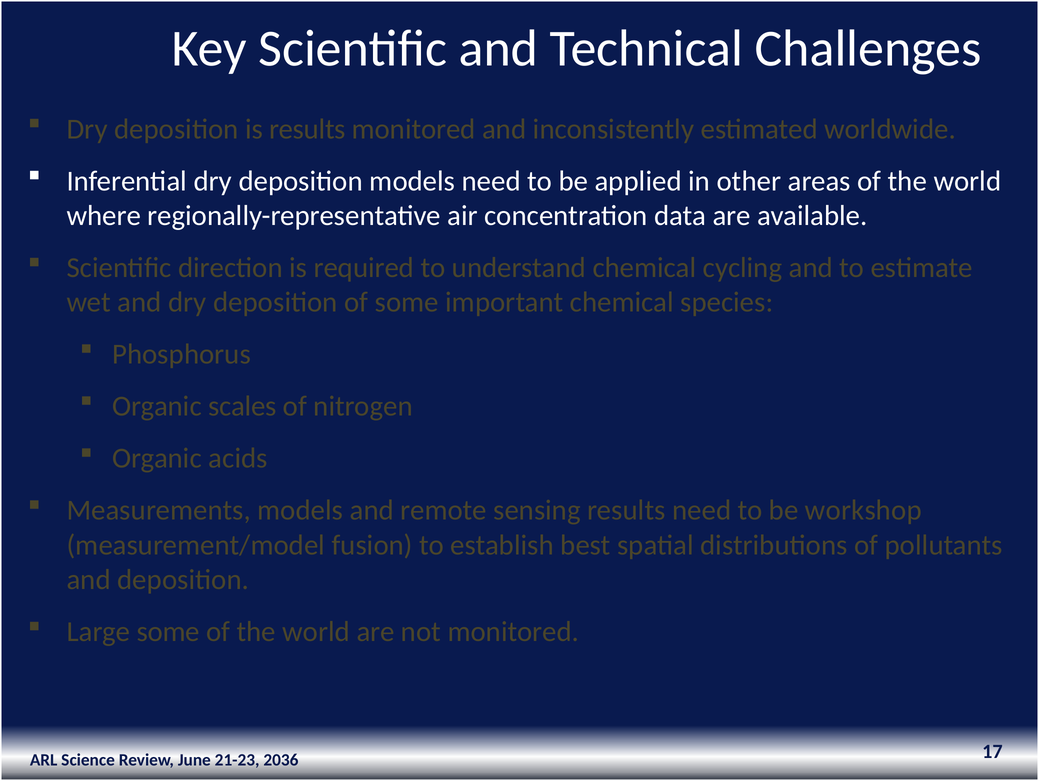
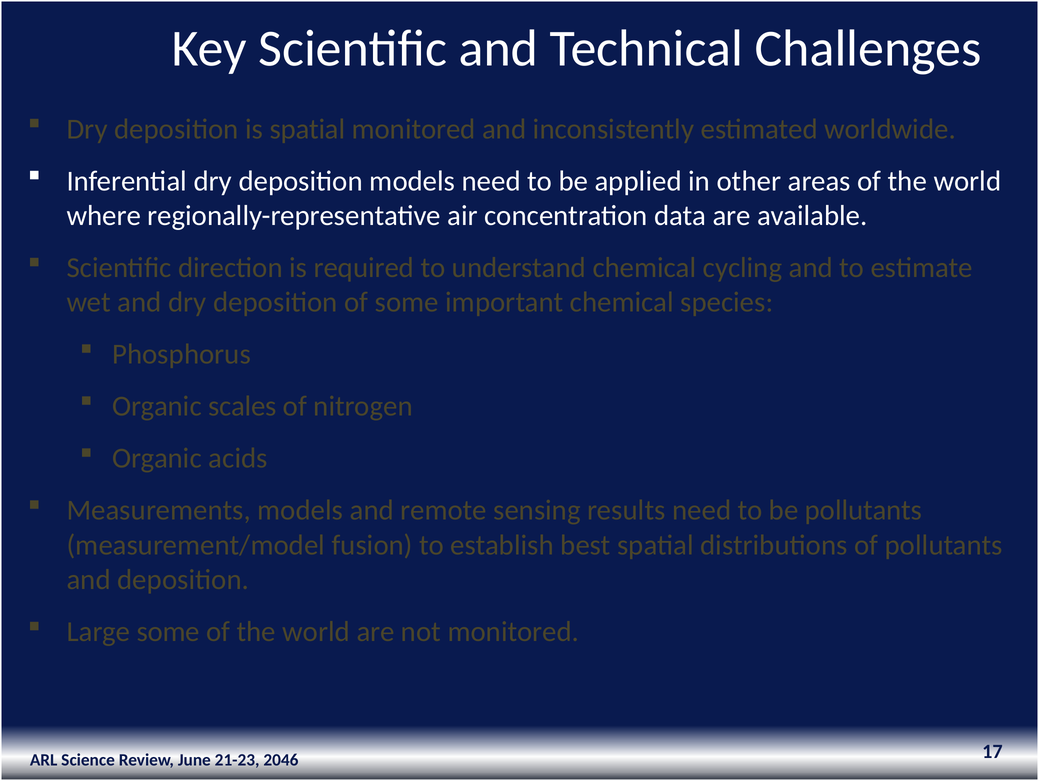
is results: results -> spatial (307, 129)
be workshop: workshop -> pollutants (864, 510)
2036: 2036 -> 2046 (281, 760)
